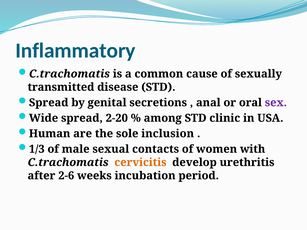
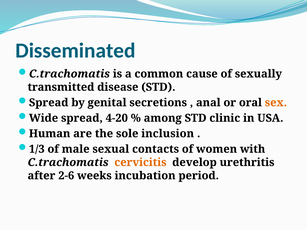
Inflammatory: Inflammatory -> Disseminated (75, 51)
sex colour: purple -> orange (276, 103)
2-20: 2-20 -> 4-20 (117, 118)
